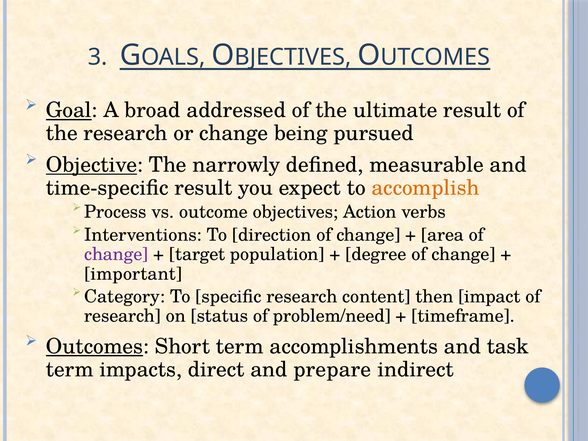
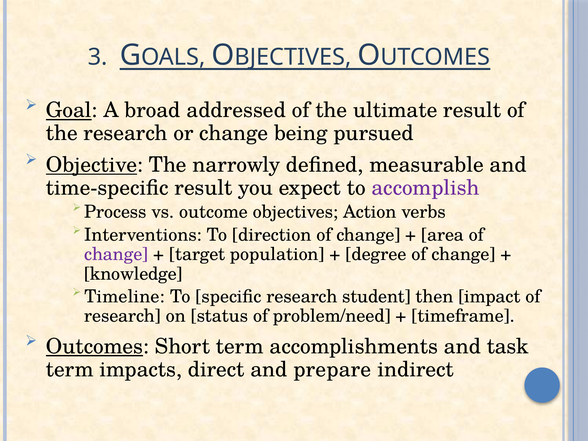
accomplish colour: orange -> purple (426, 188)
important: important -> knowledge (133, 274)
Category: Category -> Timeline (125, 297)
content: content -> student (377, 297)
